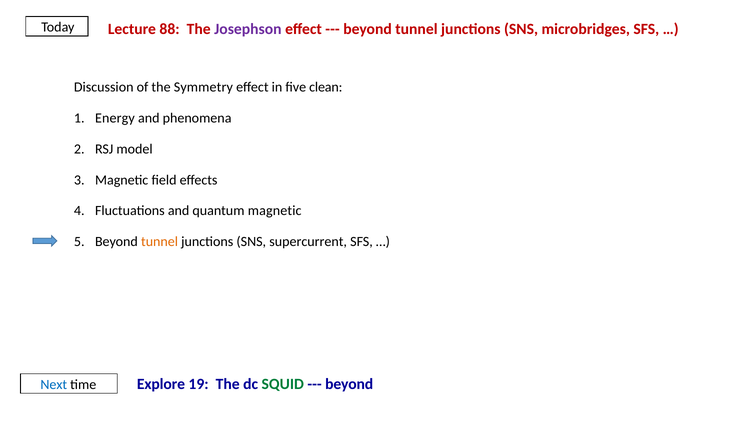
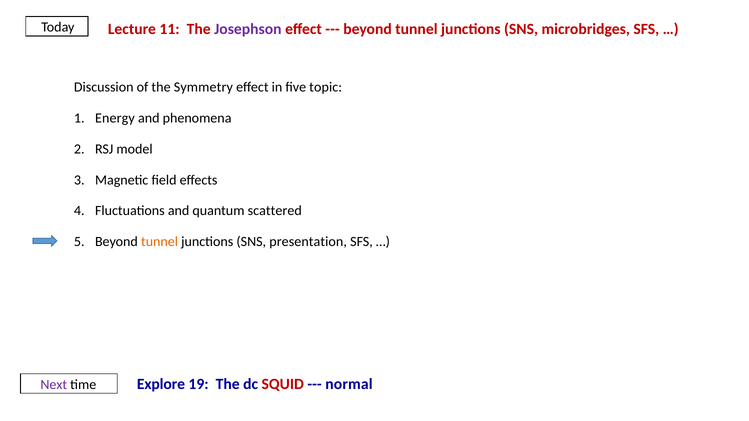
88: 88 -> 11 (170, 29)
clean: clean -> topic (326, 87)
quantum magnetic: magnetic -> scattered (275, 211)
supercurrent: supercurrent -> presentation (308, 242)
SQUID colour: green -> red (283, 384)
beyond: beyond -> normal (349, 384)
Next colour: blue -> purple (54, 385)
